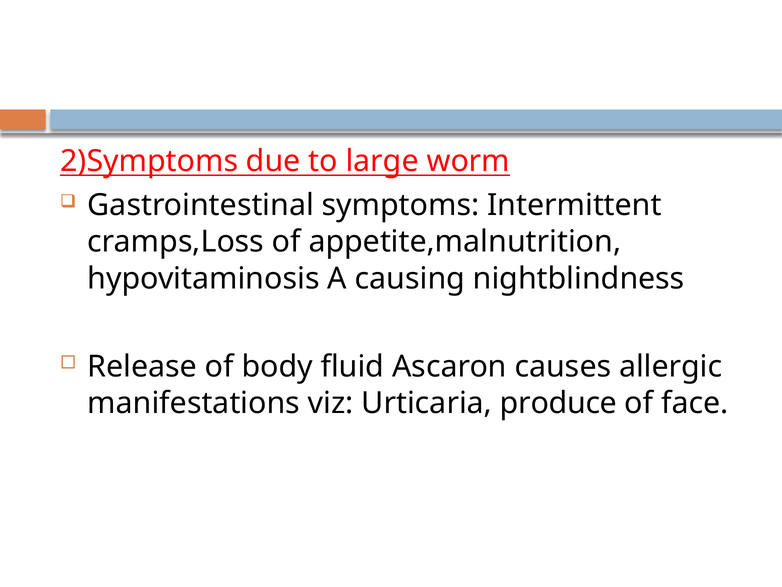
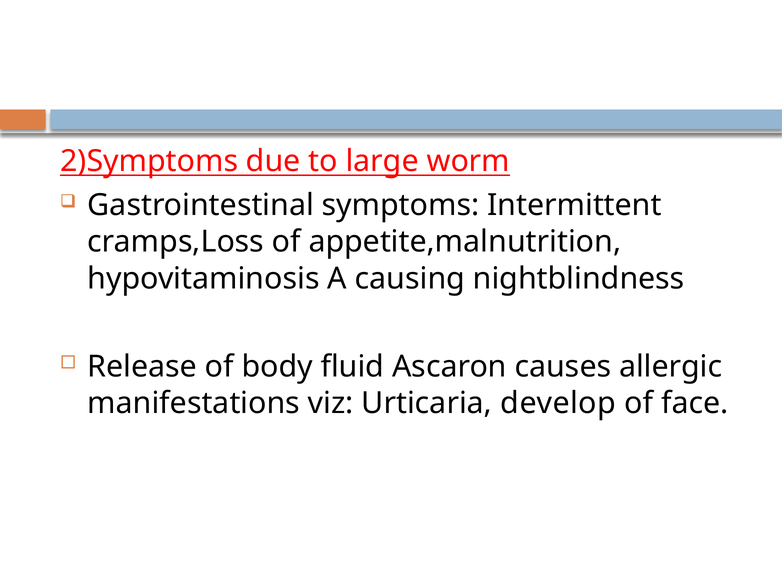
produce: produce -> develop (558, 403)
